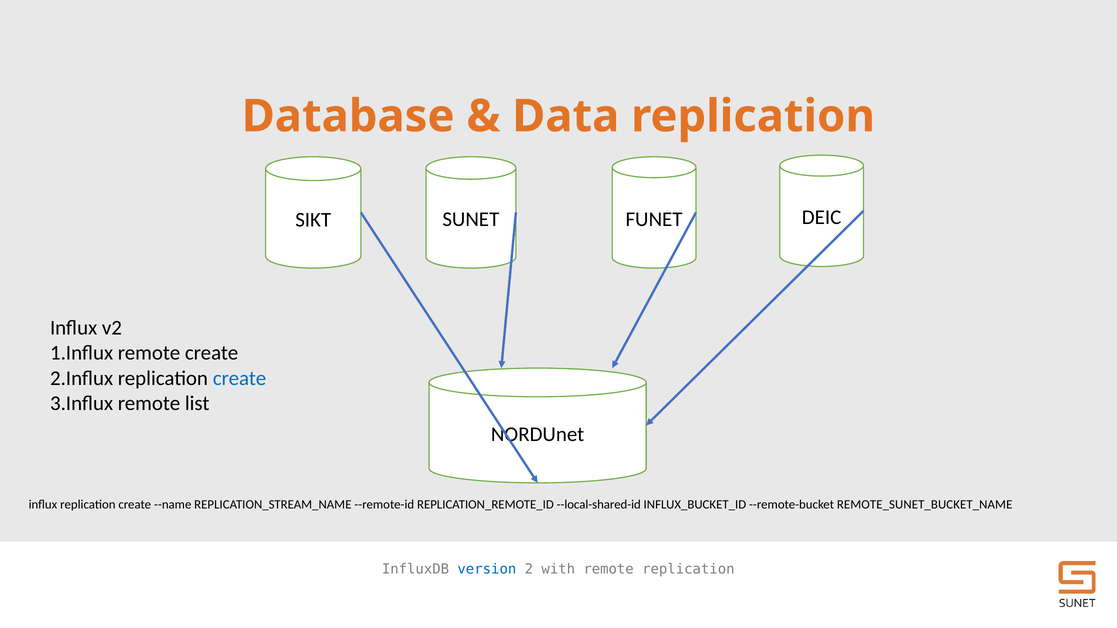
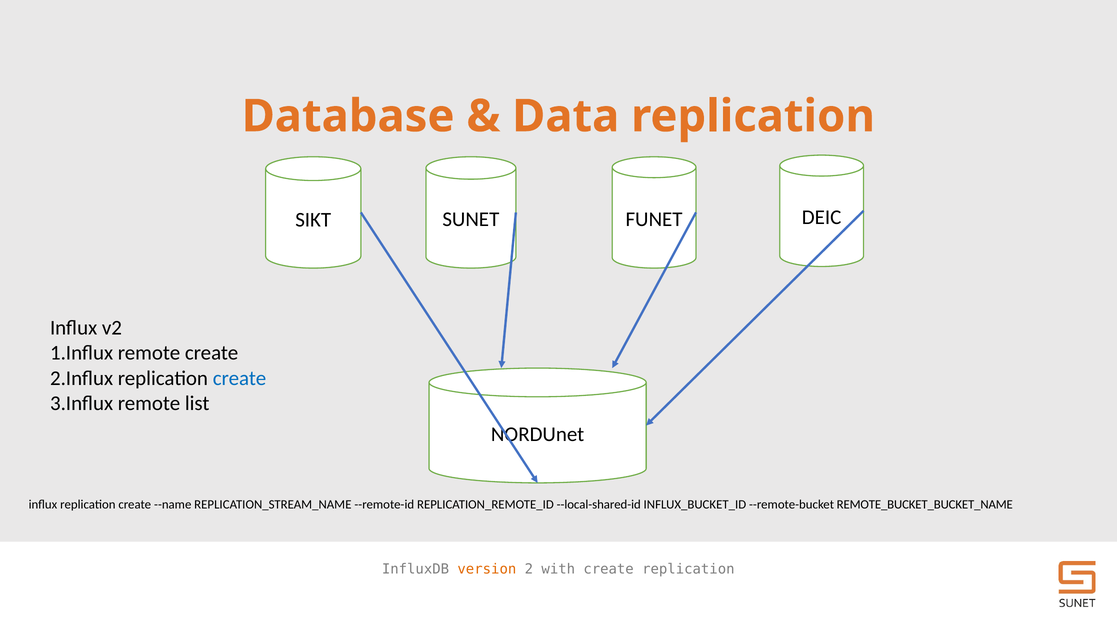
REMOTE_SUNET_BUCKET_NAME: REMOTE_SUNET_BUCKET_NAME -> REMOTE_BUCKET_BUCKET_NAME (925, 505)
version colour: blue -> orange (487, 569)
with remote: remote -> create (609, 569)
